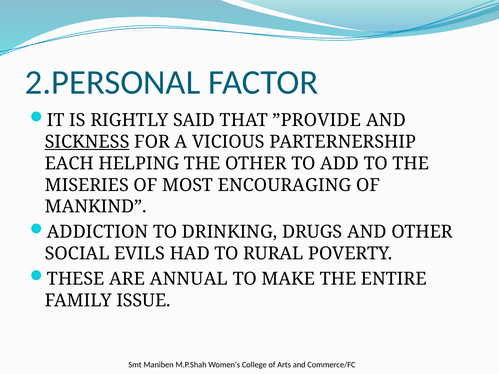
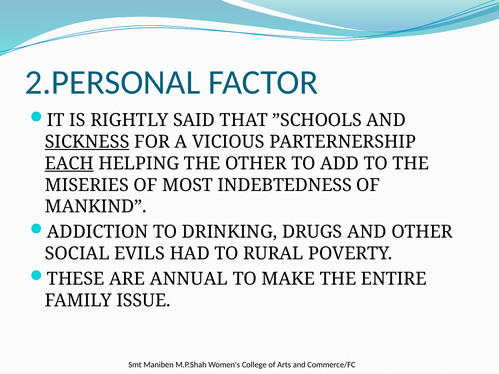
”PROVIDE: ”PROVIDE -> ”SCHOOLS (317, 120)
EACH underline: none -> present (69, 164)
ENCOURAGING: ENCOURAGING -> INDEBTEDNESS (285, 185)
